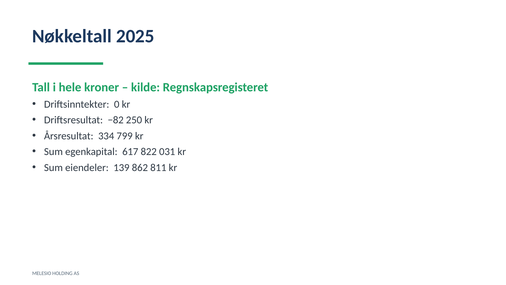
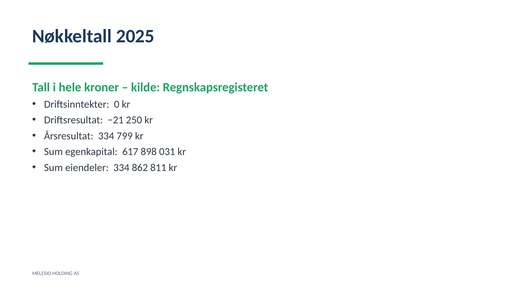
−82: −82 -> −21 (116, 120)
822: 822 -> 898 (149, 152)
eiendeler 139: 139 -> 334 (121, 167)
